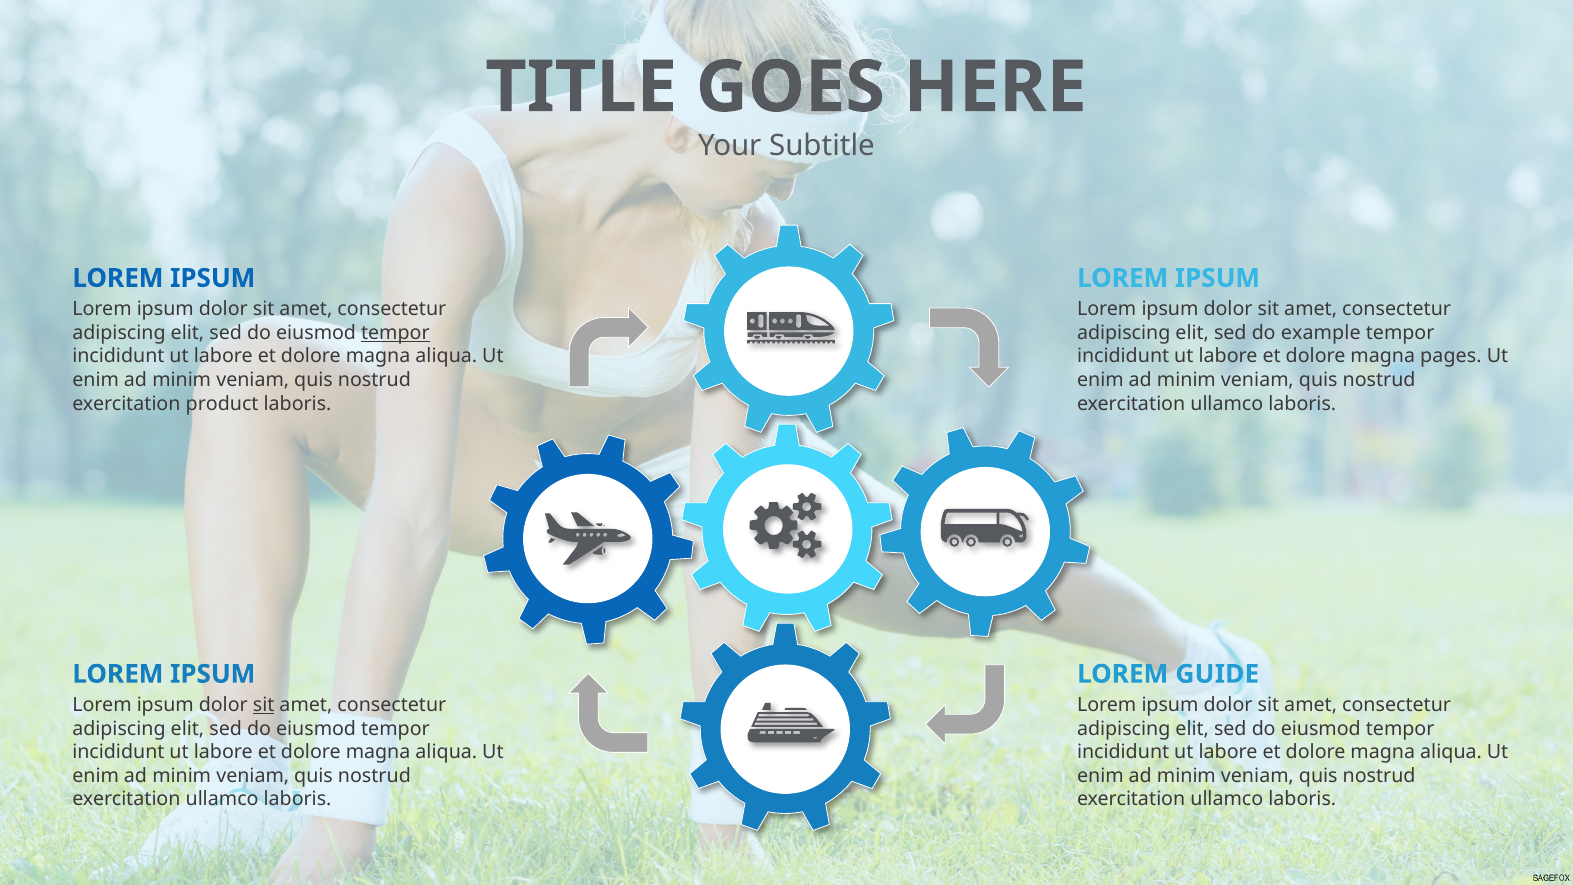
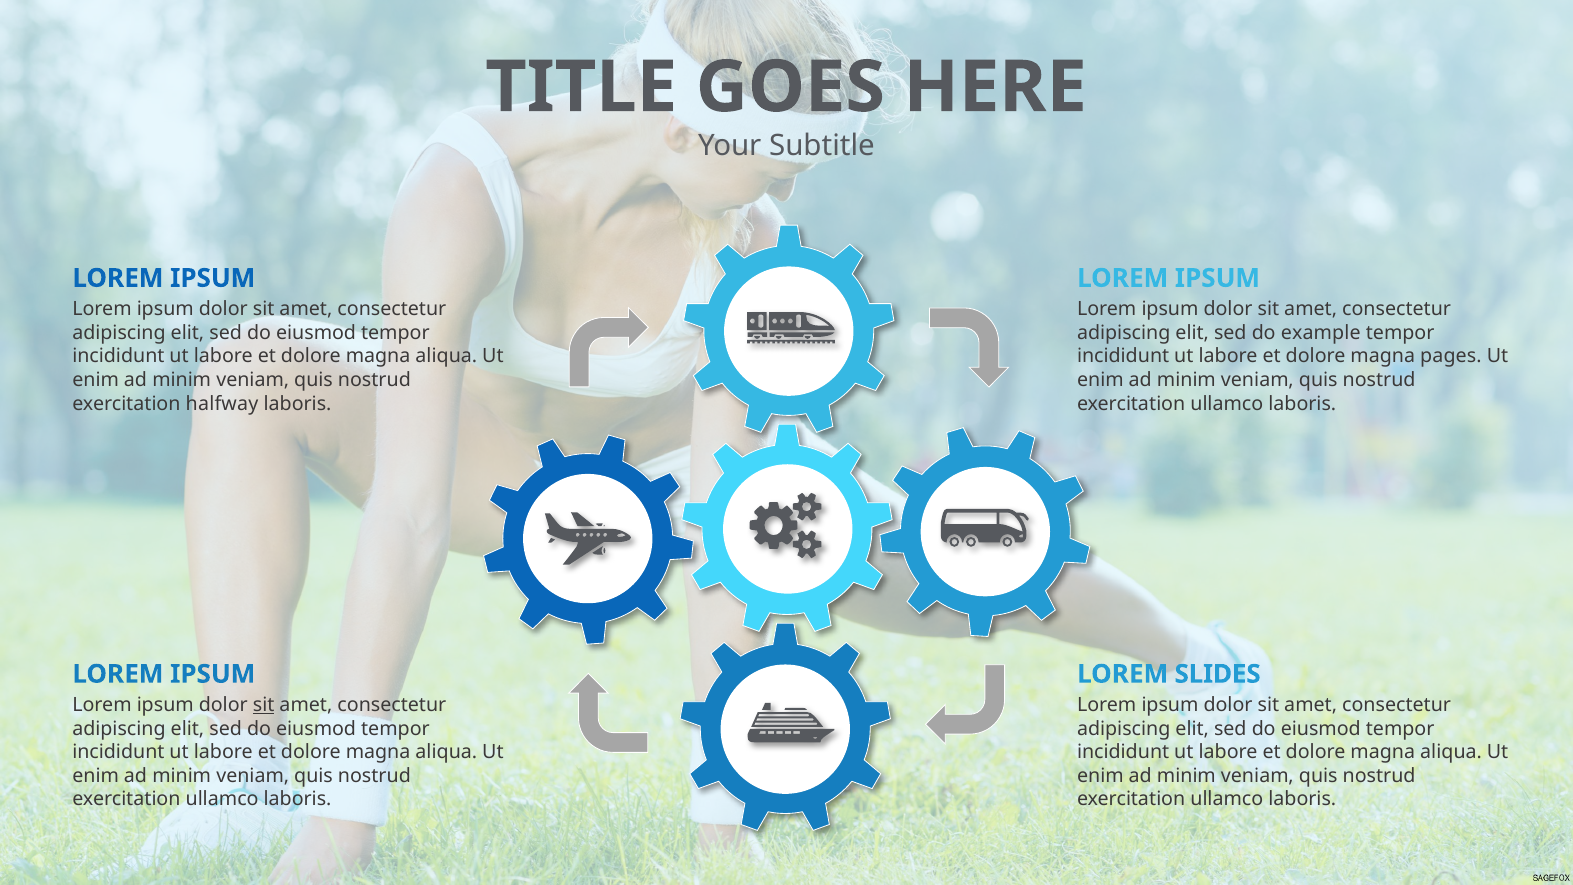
tempor underline: present -> none (395, 333)
product: product -> halfway (222, 403)
GUIDE: GUIDE -> SLIDES (1218, 674)
